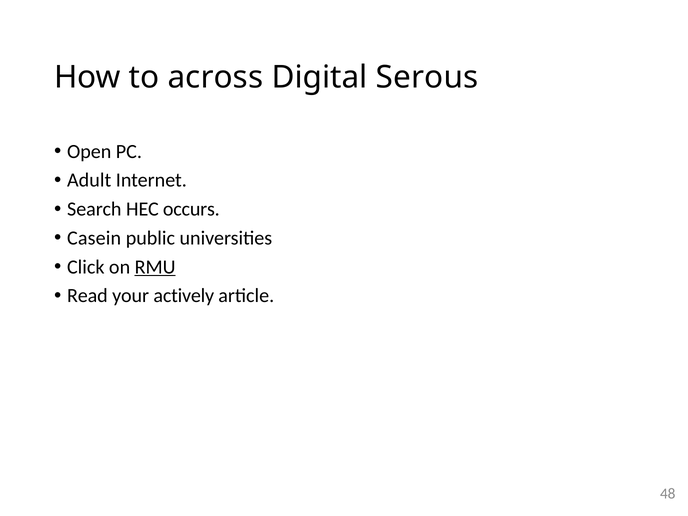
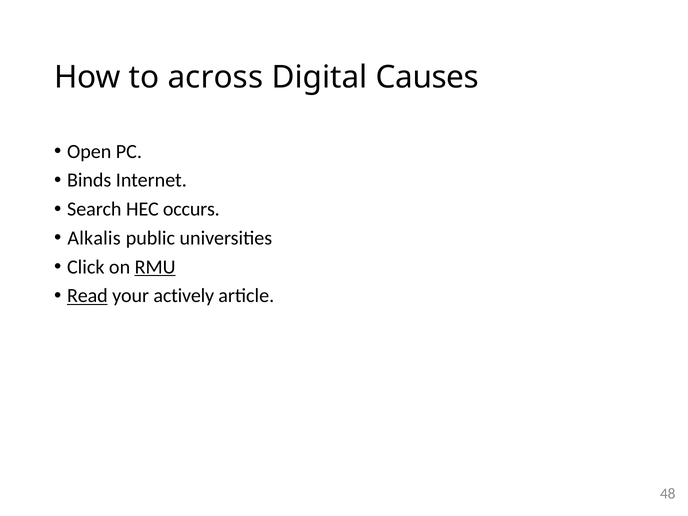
Serous: Serous -> Causes (427, 77)
Adult: Adult -> Binds (89, 180)
Casein: Casein -> Alkalis (94, 238)
Read underline: none -> present (87, 296)
